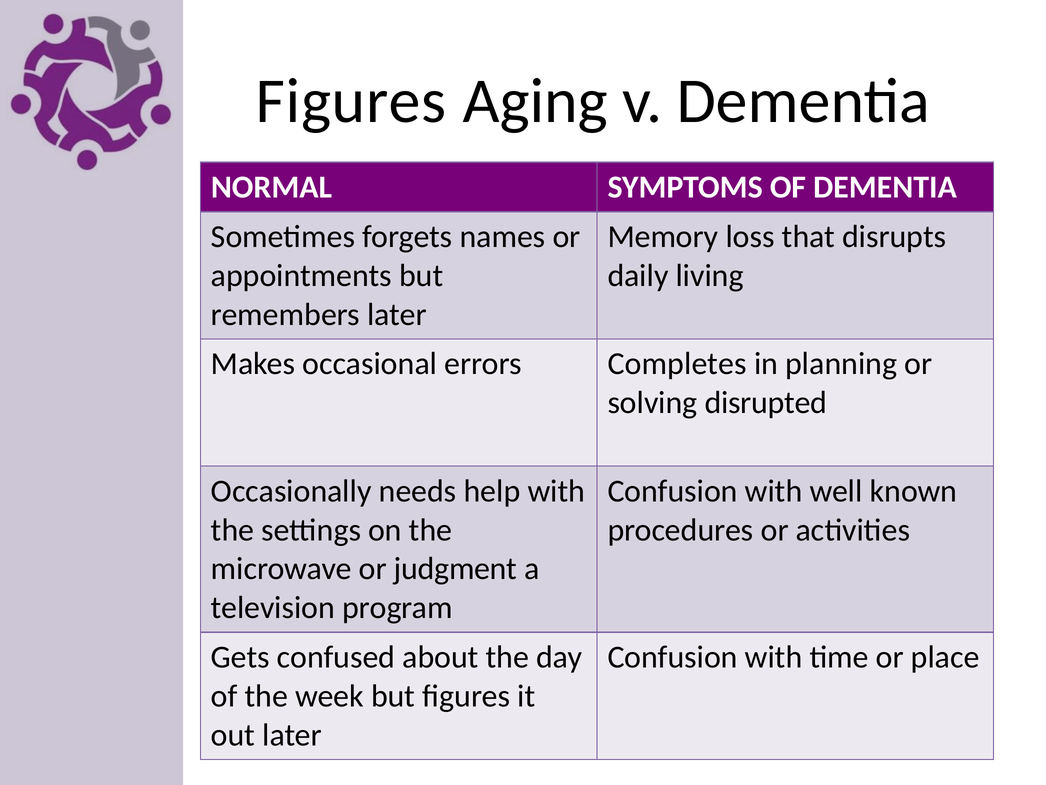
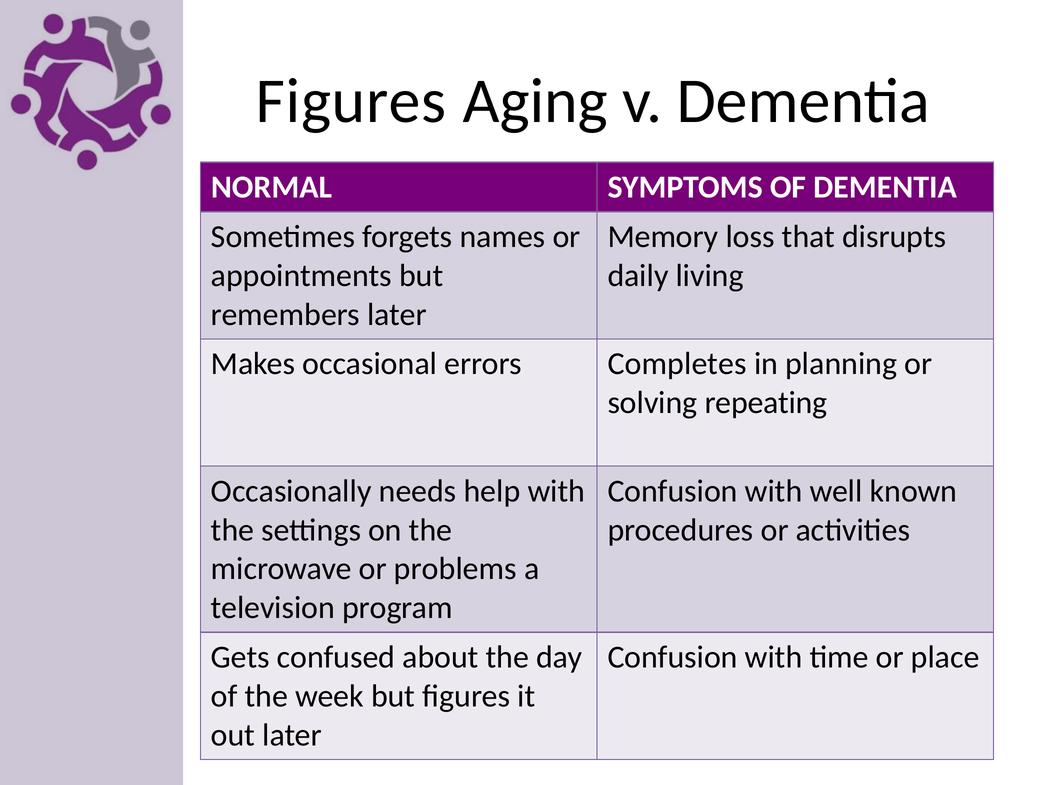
disrupted: disrupted -> repeating (766, 403)
judgment: judgment -> problems (455, 569)
